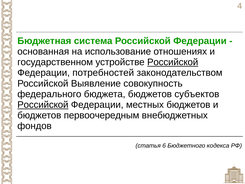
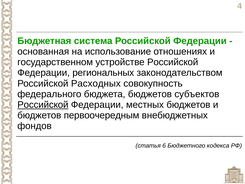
Российской underline: present -> none (173, 62)
потребностей: потребностей -> региональных (103, 73)
Выявление: Выявление -> Расходных (96, 83)
